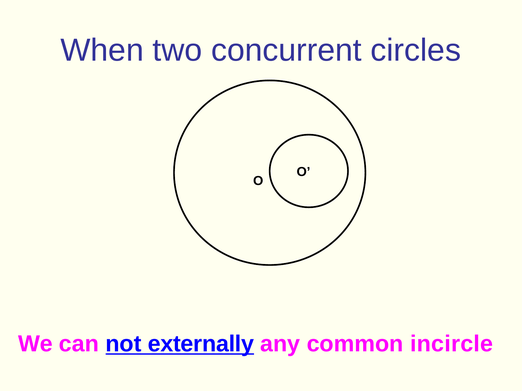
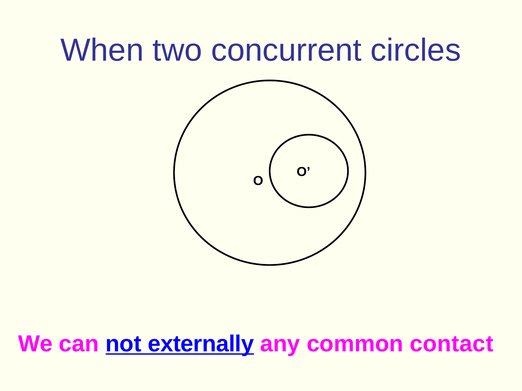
incircle: incircle -> contact (452, 344)
